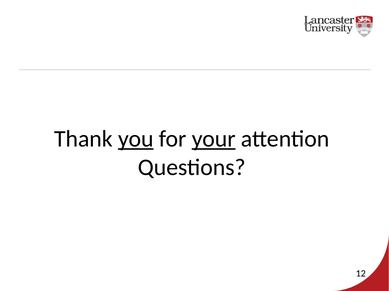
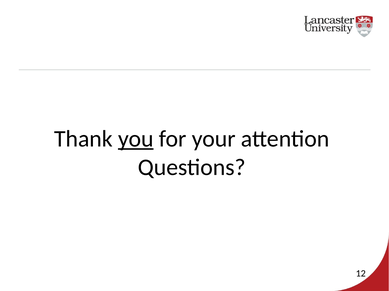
your underline: present -> none (214, 139)
